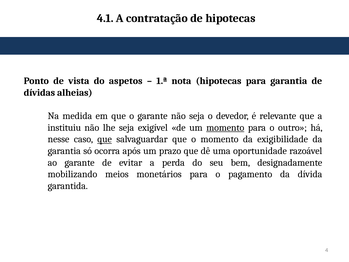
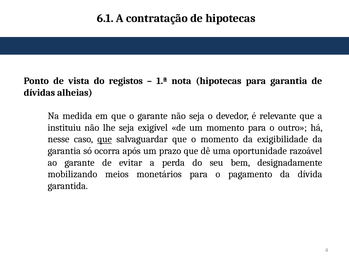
4.1: 4.1 -> 6.1 (105, 18)
aspetos: aspetos -> registos (126, 81)
momento underline: present -> none (225, 127)
